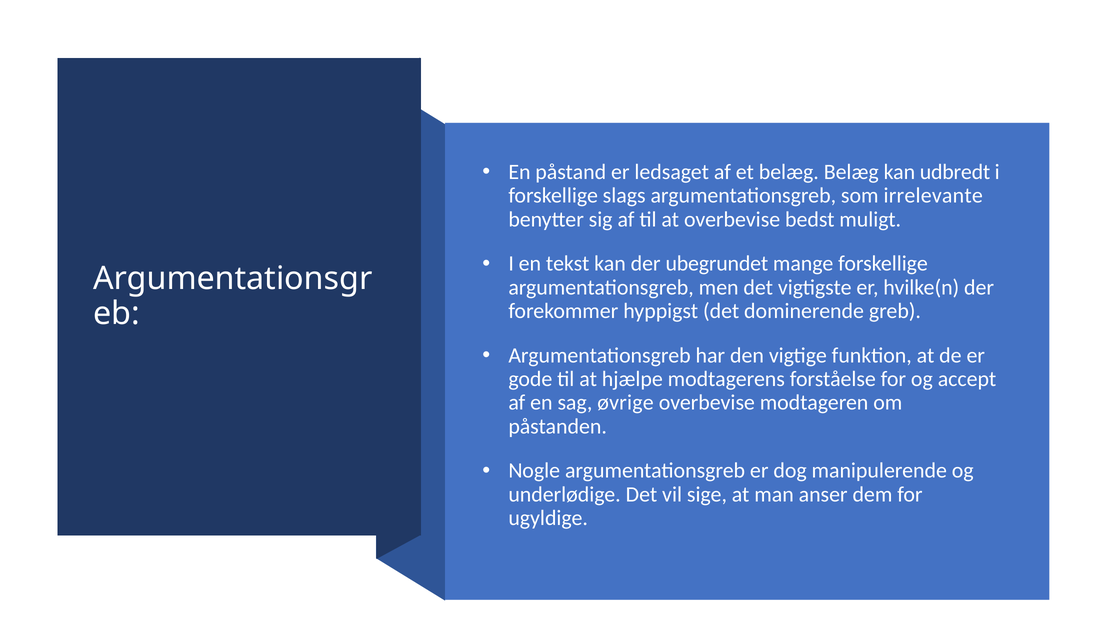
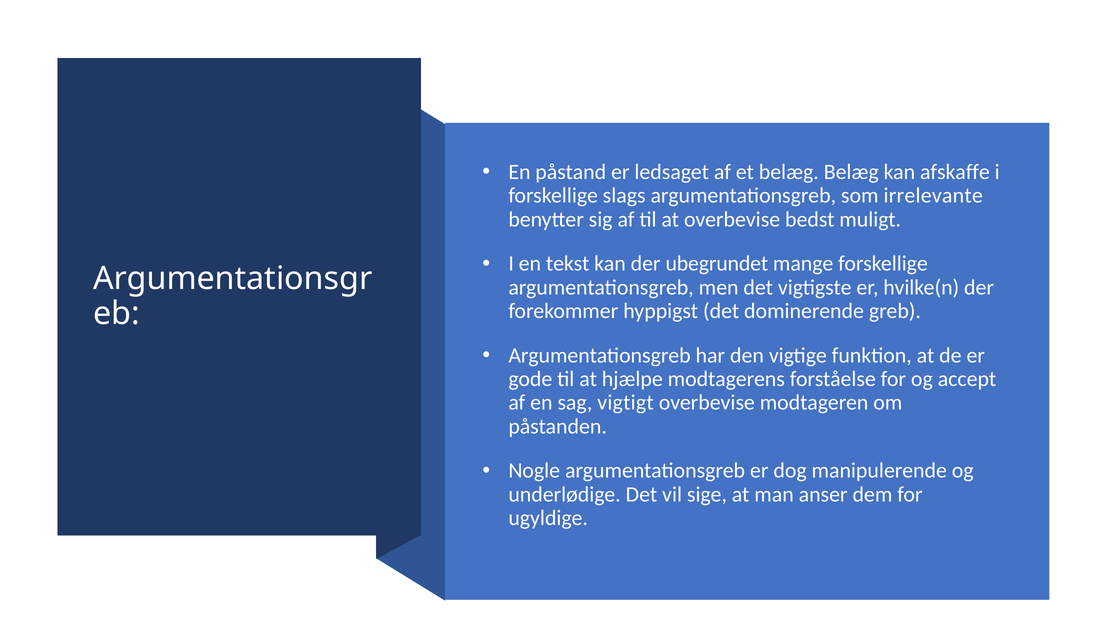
udbredt: udbredt -> afskaffe (955, 172)
øvrige: øvrige -> vigtigt (626, 403)
